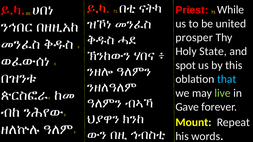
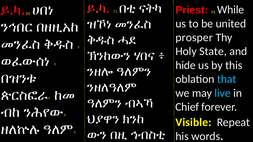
spot: spot -> hide (186, 65)
live colour: light green -> light blue (223, 93)
Gave: Gave -> Chief (187, 107)
Mount: Mount -> Visible (193, 123)
